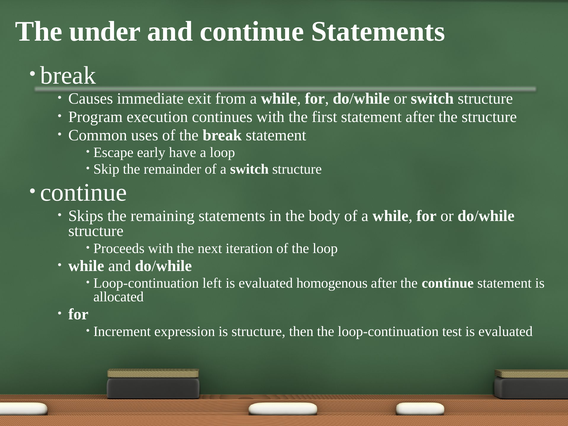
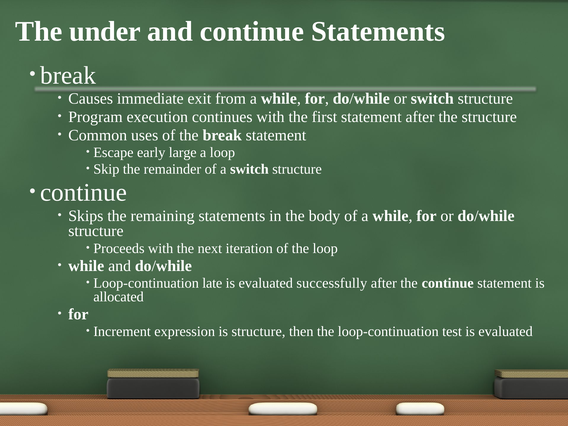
have: have -> large (183, 153)
left: left -> late (212, 283)
homogenous: homogenous -> successfully (332, 283)
